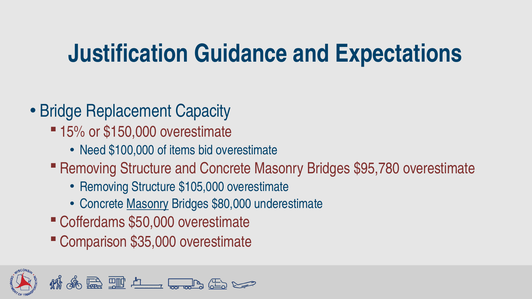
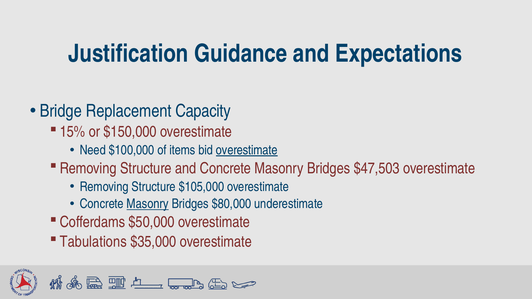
overestimate underline: none -> present (247, 150)
$95,780: $95,780 -> $47,503 (377, 169)
Comparison: Comparison -> Tabulations (93, 242)
